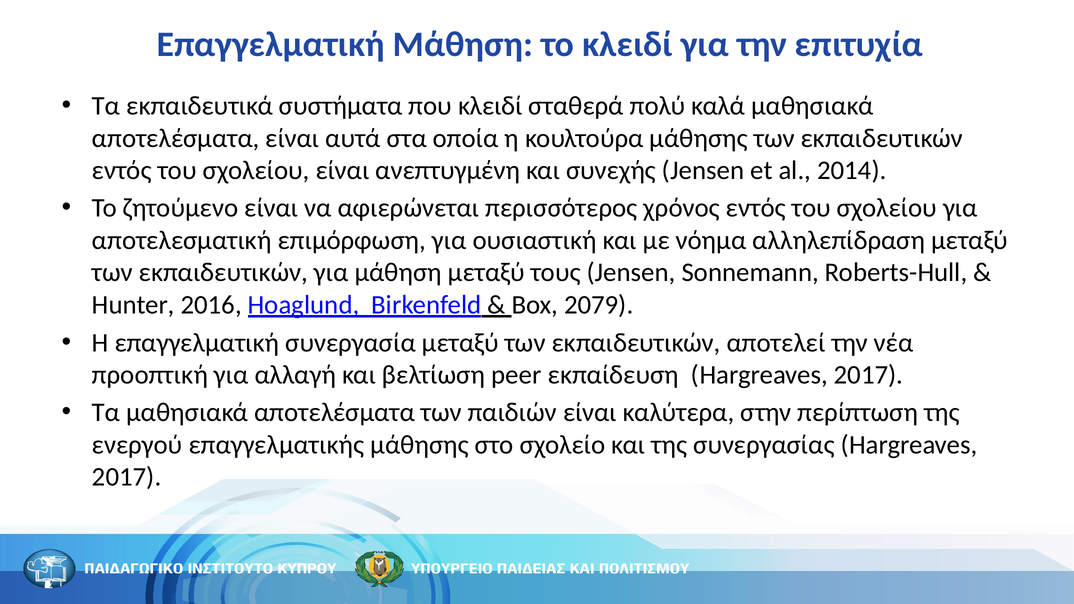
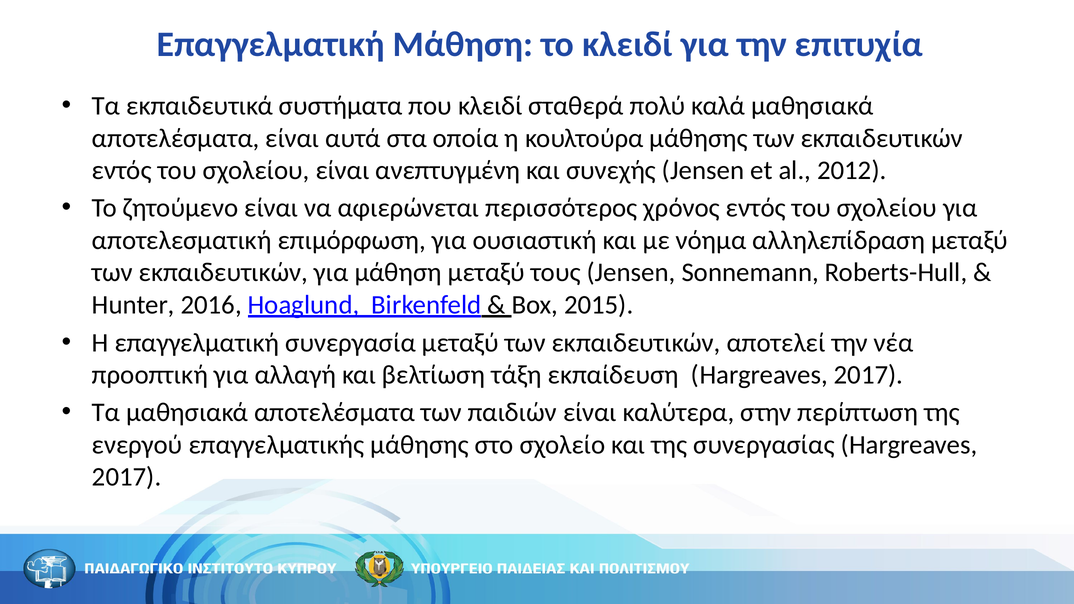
2014: 2014 -> 2012 (852, 170)
2079: 2079 -> 2015 (599, 305)
peer: peer -> τάξη (516, 375)
